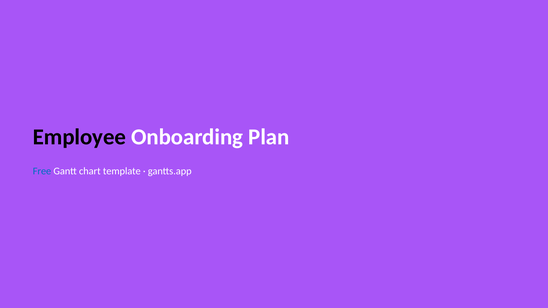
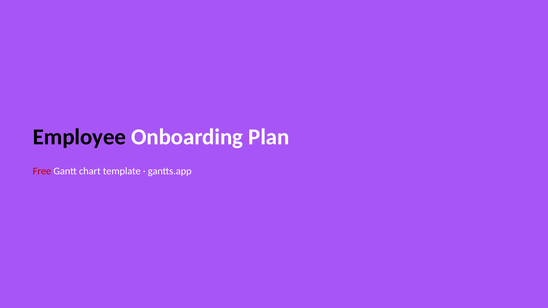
Free colour: blue -> red (42, 171)
